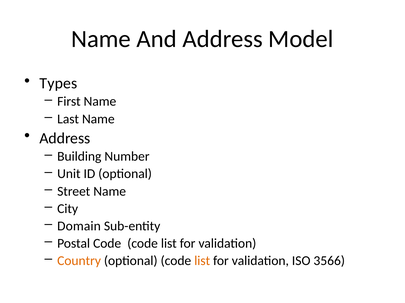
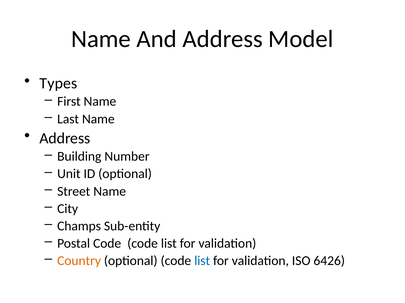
Domain: Domain -> Champs (79, 227)
list colour: orange -> blue (202, 261)
3566: 3566 -> 6426 (329, 261)
